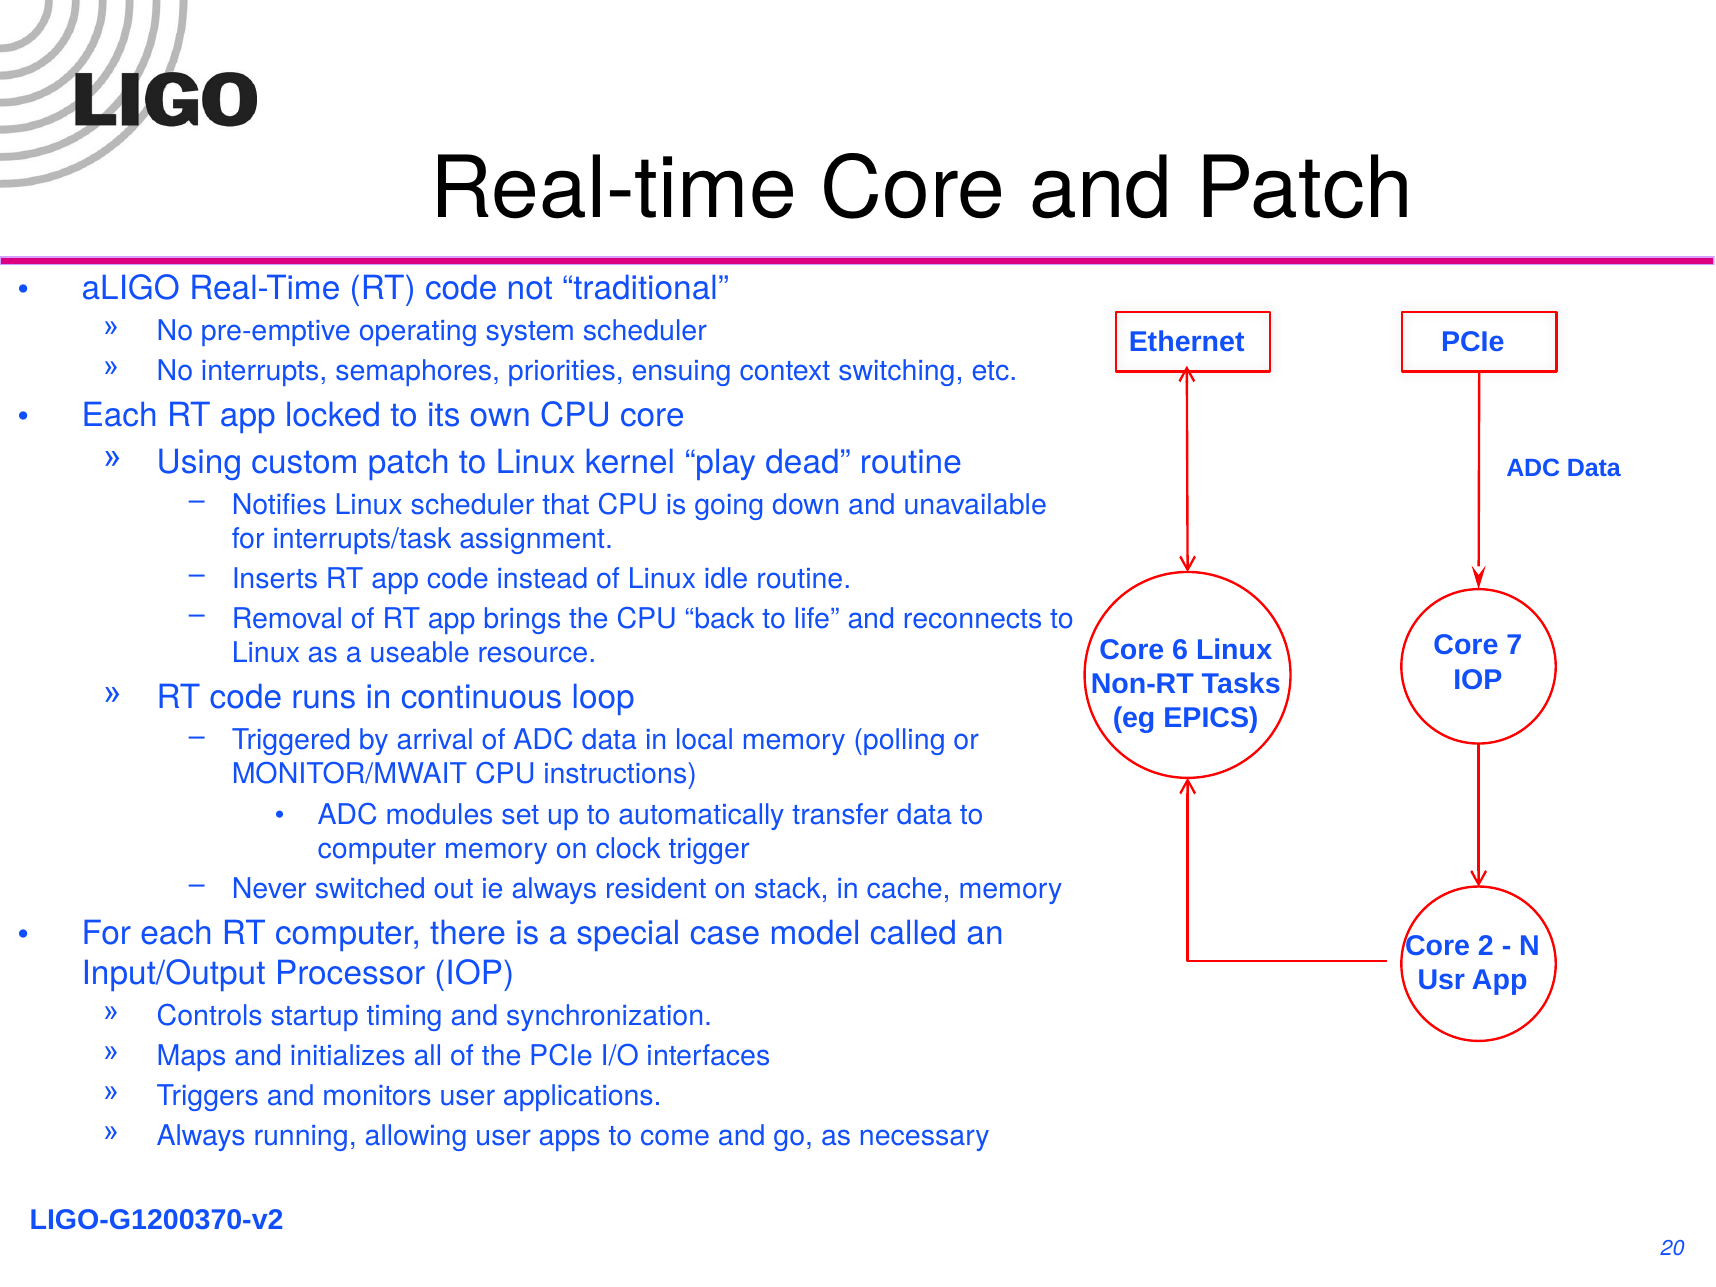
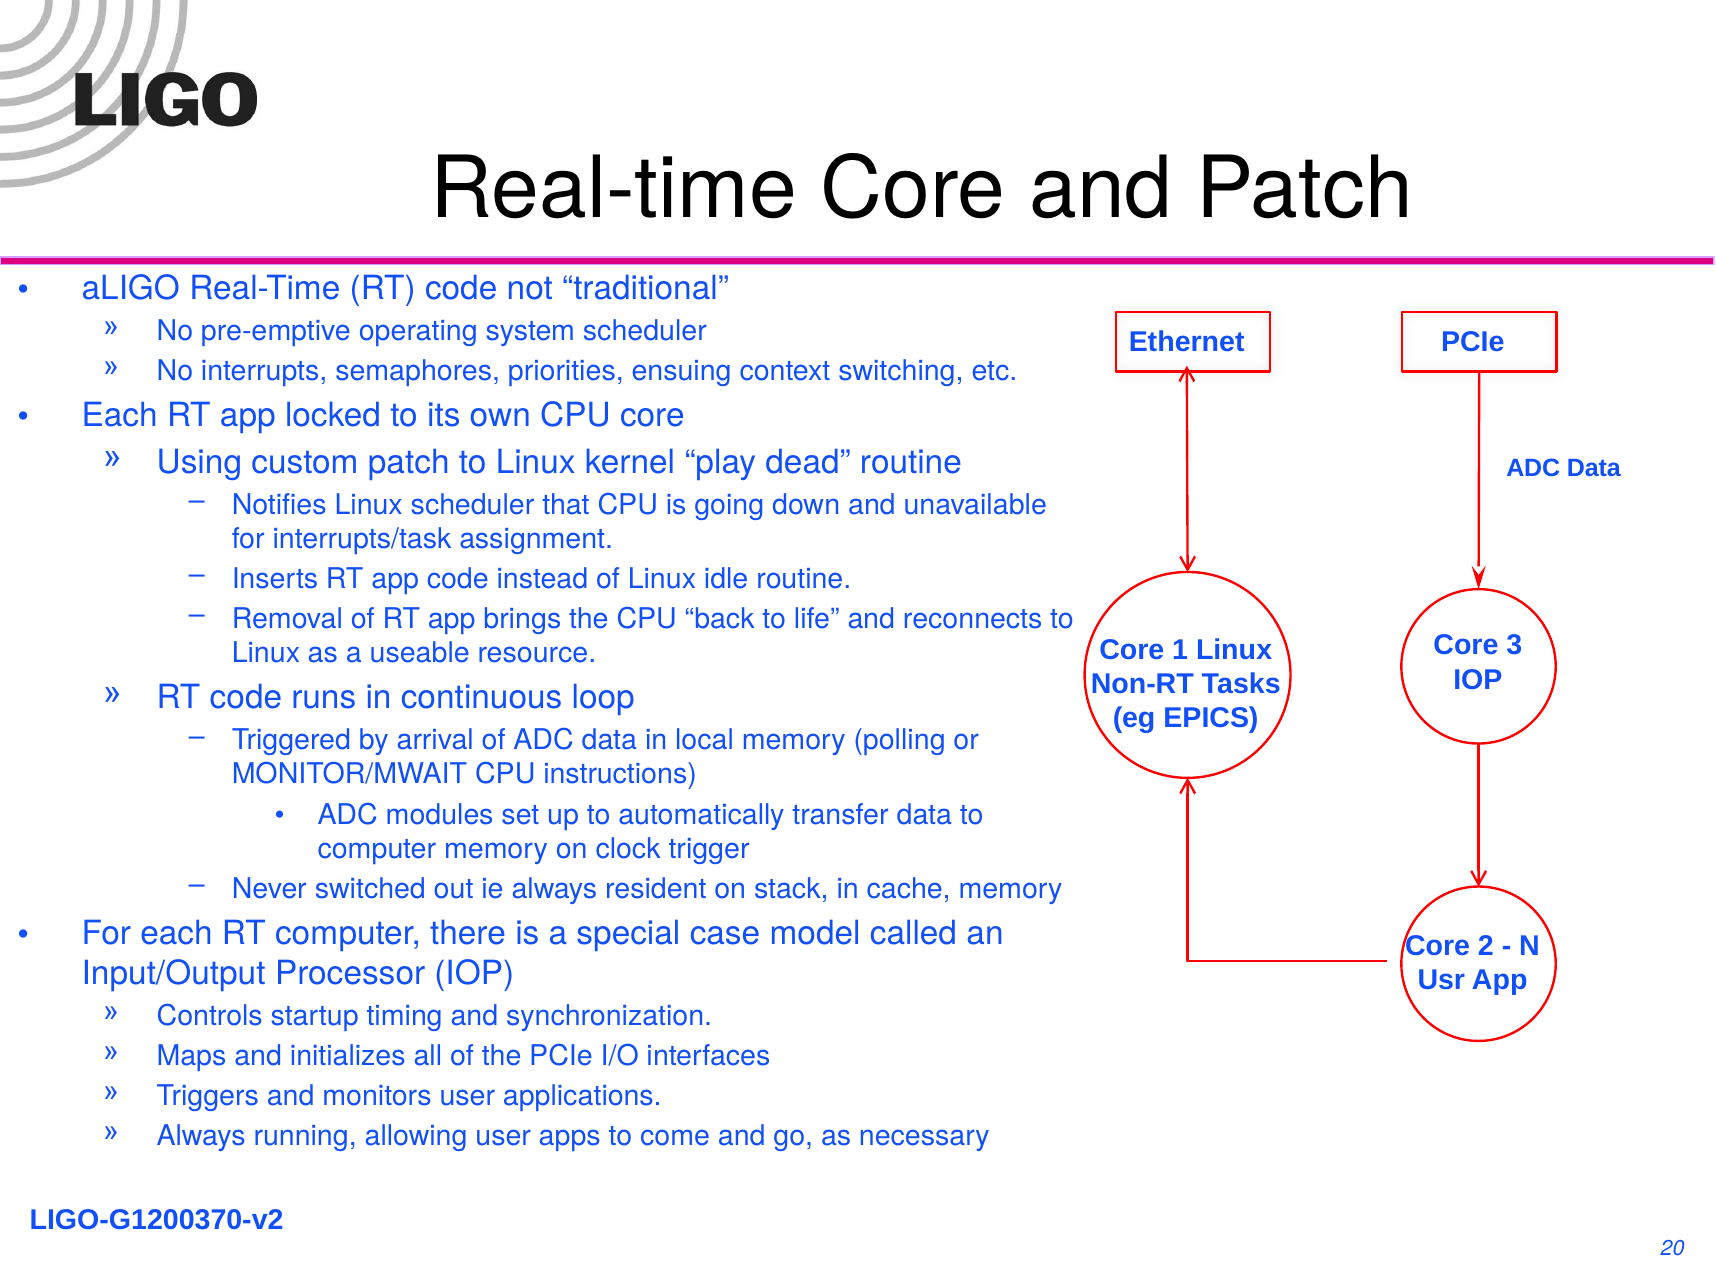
7: 7 -> 3 (1514, 645)
6: 6 -> 1 (1180, 650)
